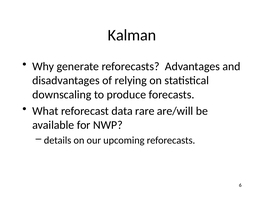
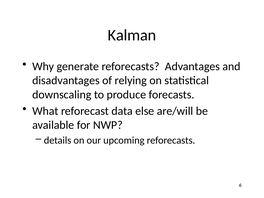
rare: rare -> else (145, 111)
